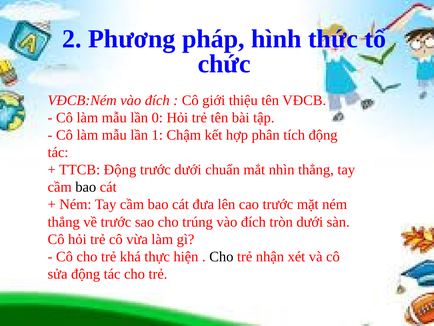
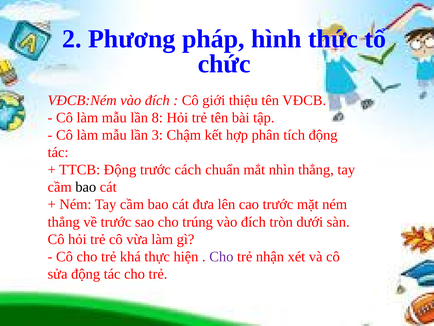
0: 0 -> 8 (157, 117)
1: 1 -> 3 (157, 135)
trước dưới: dưới -> cách (188, 170)
Cho colour: black -> purple (221, 256)
